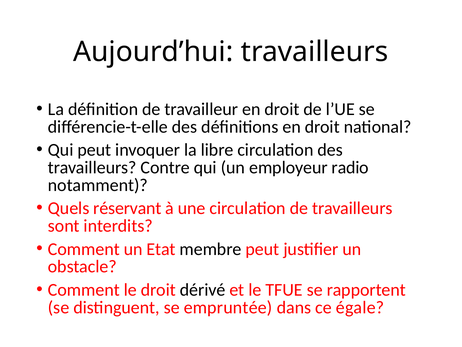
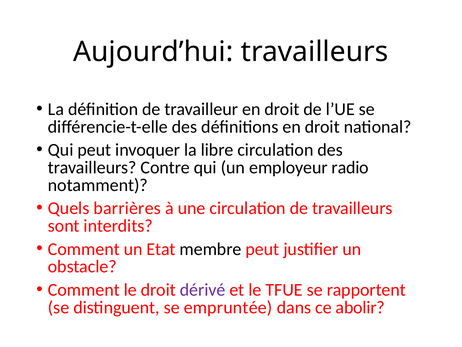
réservant: réservant -> barrières (127, 208)
dérivé colour: black -> purple (203, 289)
égale: égale -> abolir (360, 307)
